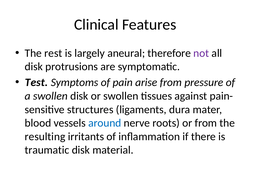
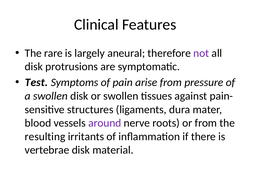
rest: rest -> rare (53, 53)
around colour: blue -> purple (105, 123)
traumatic: traumatic -> vertebrae (47, 150)
